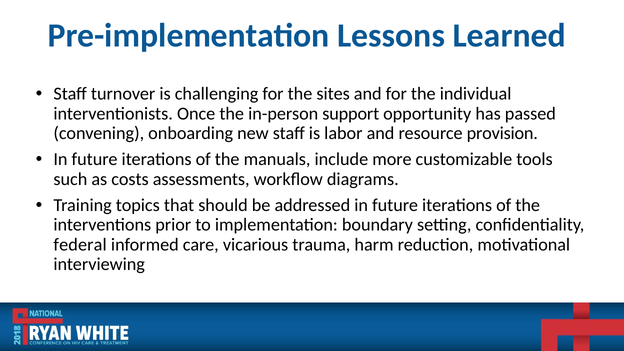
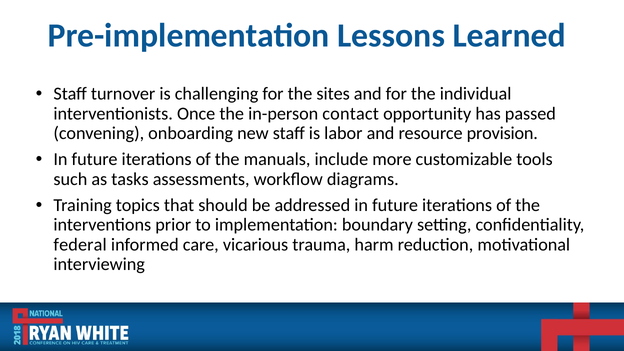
support: support -> contact (351, 114)
costs: costs -> tasks (130, 179)
